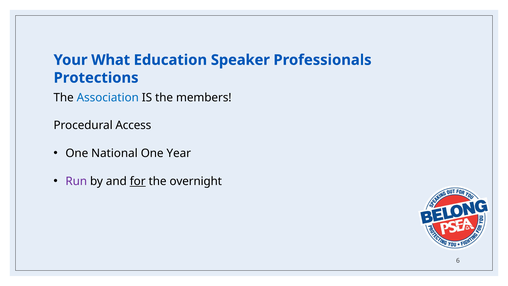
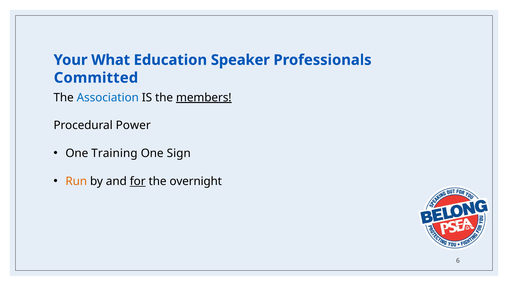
Protections: Protections -> Committed (96, 78)
members underline: none -> present (204, 97)
Access: Access -> Power (133, 125)
National: National -> Training (114, 153)
Year: Year -> Sign (179, 153)
Run colour: purple -> orange (76, 181)
